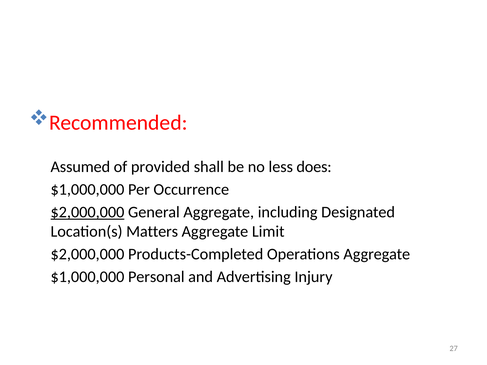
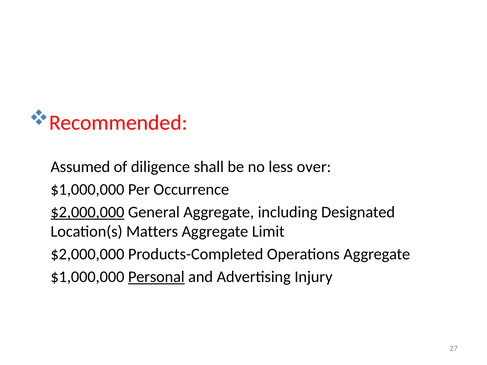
provided: provided -> diligence (160, 167)
does: does -> over (314, 167)
Personal underline: none -> present (156, 277)
